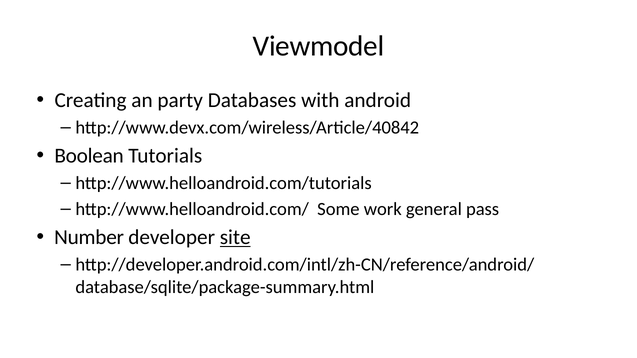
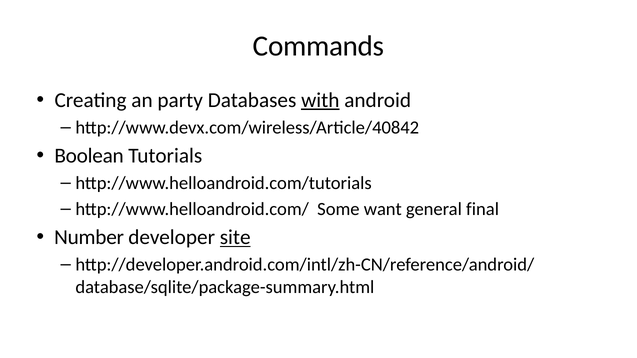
Viewmodel: Viewmodel -> Commands (319, 46)
with underline: none -> present (320, 100)
work: work -> want (383, 209)
pass: pass -> final (483, 209)
